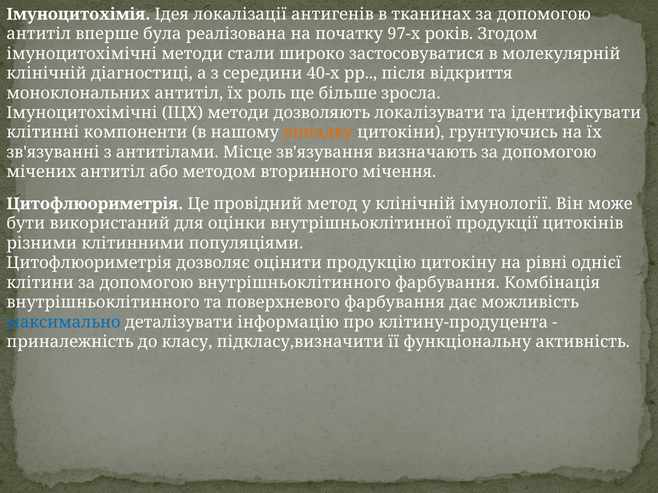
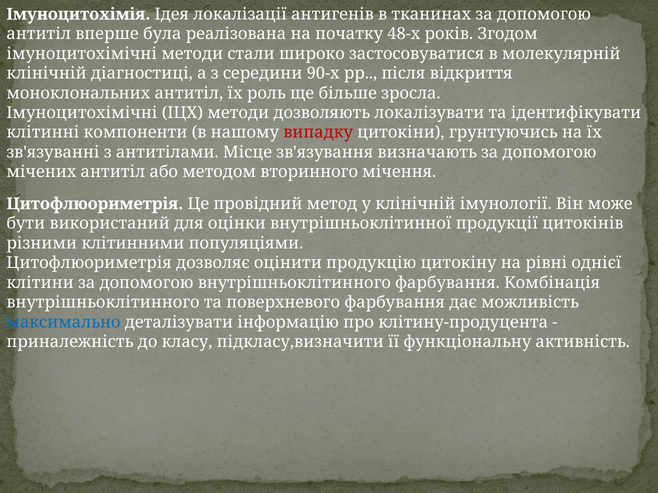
97-х: 97-х -> 48-х (404, 34)
40-х: 40-х -> 90-х (323, 73)
випадку colour: orange -> red (318, 133)
